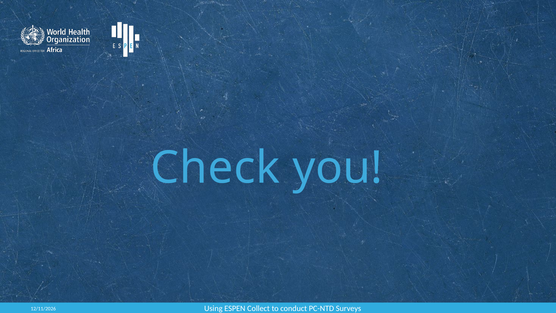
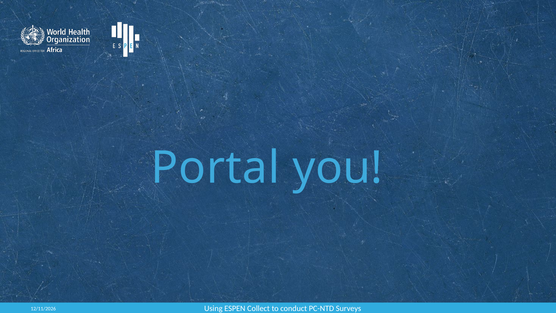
Check: Check -> Portal (215, 168)
